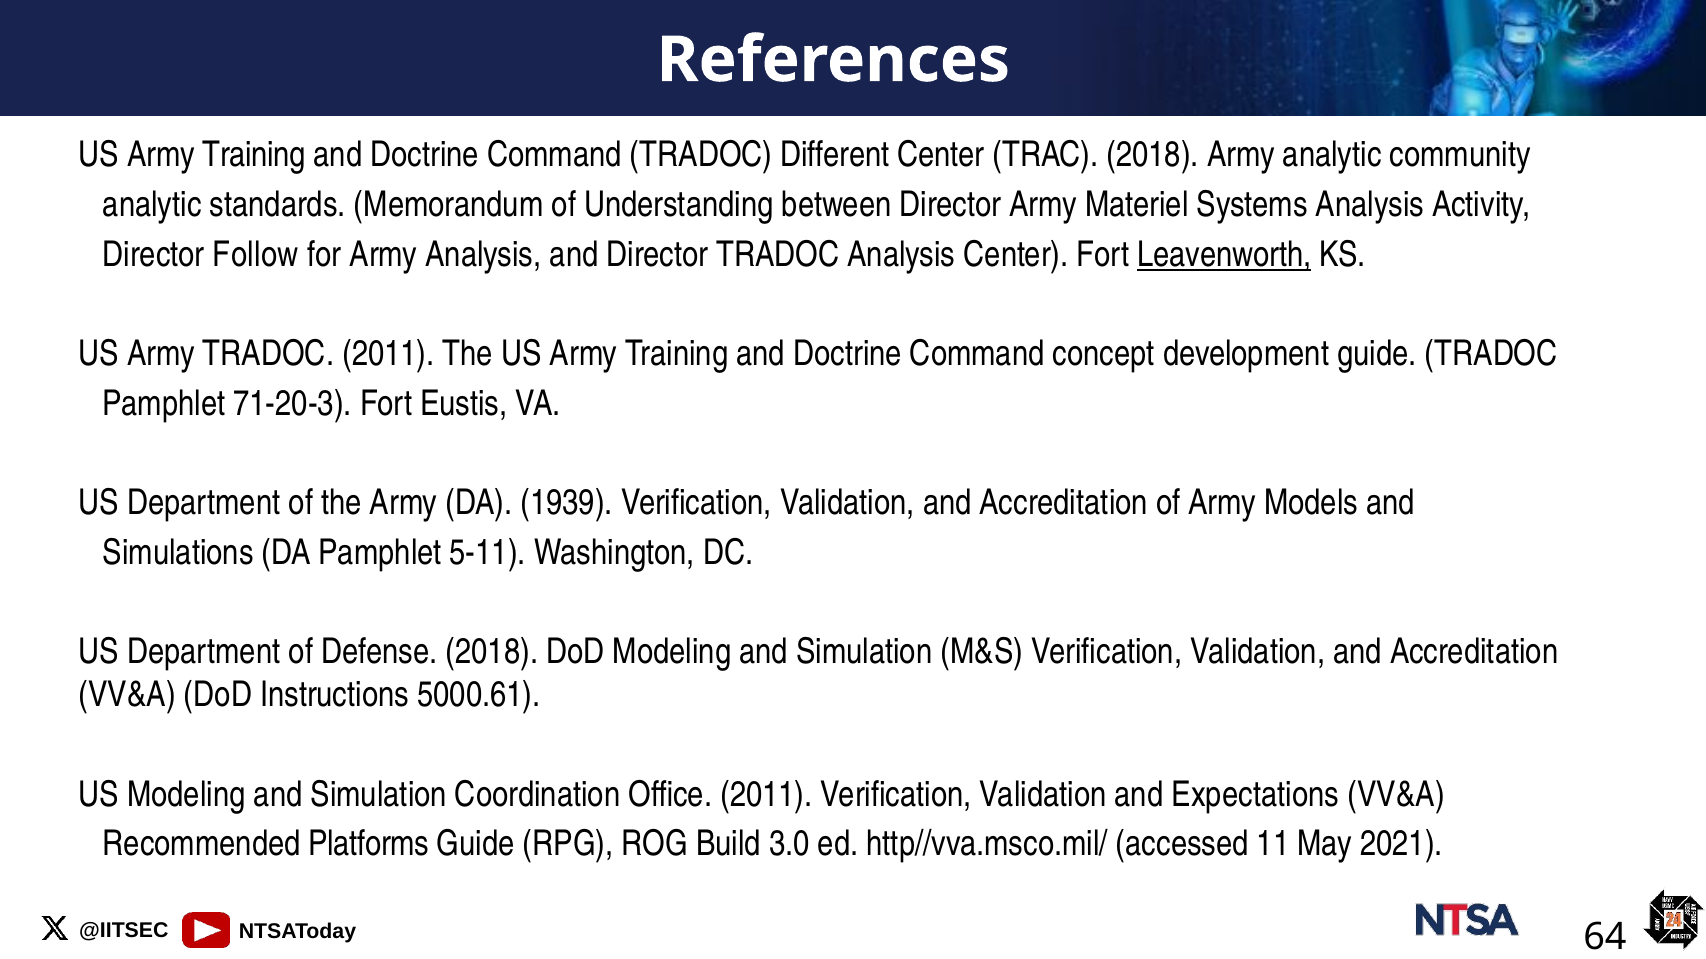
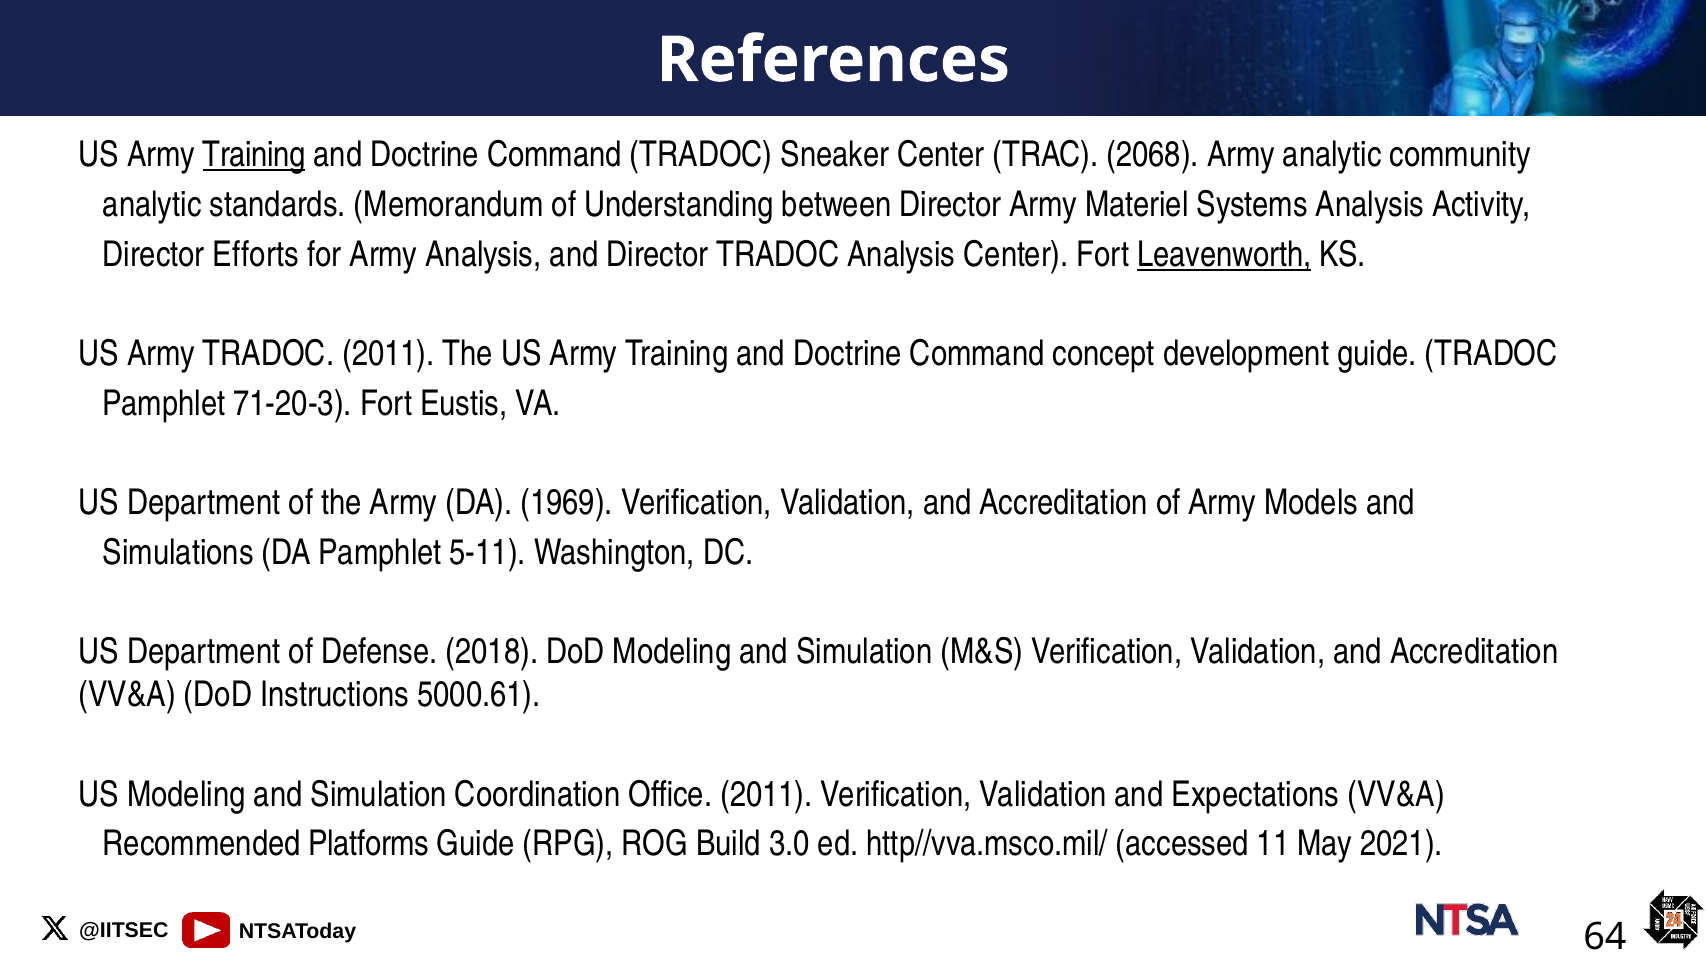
Training underline: none -> present (254, 155)
Different: Different -> Sneaker (835, 155)
TRAC 2018: 2018 -> 2068 (1153, 155)
Follow: Follow -> Efforts (256, 254)
1939: 1939 -> 1969 (567, 503)
